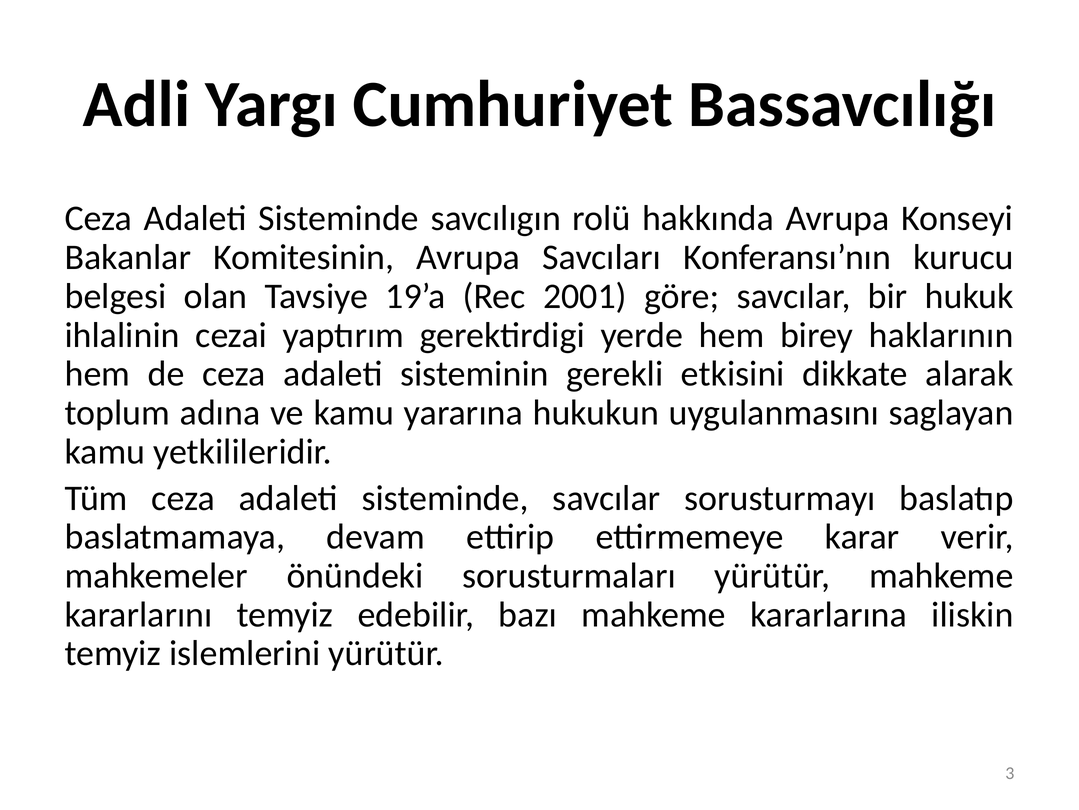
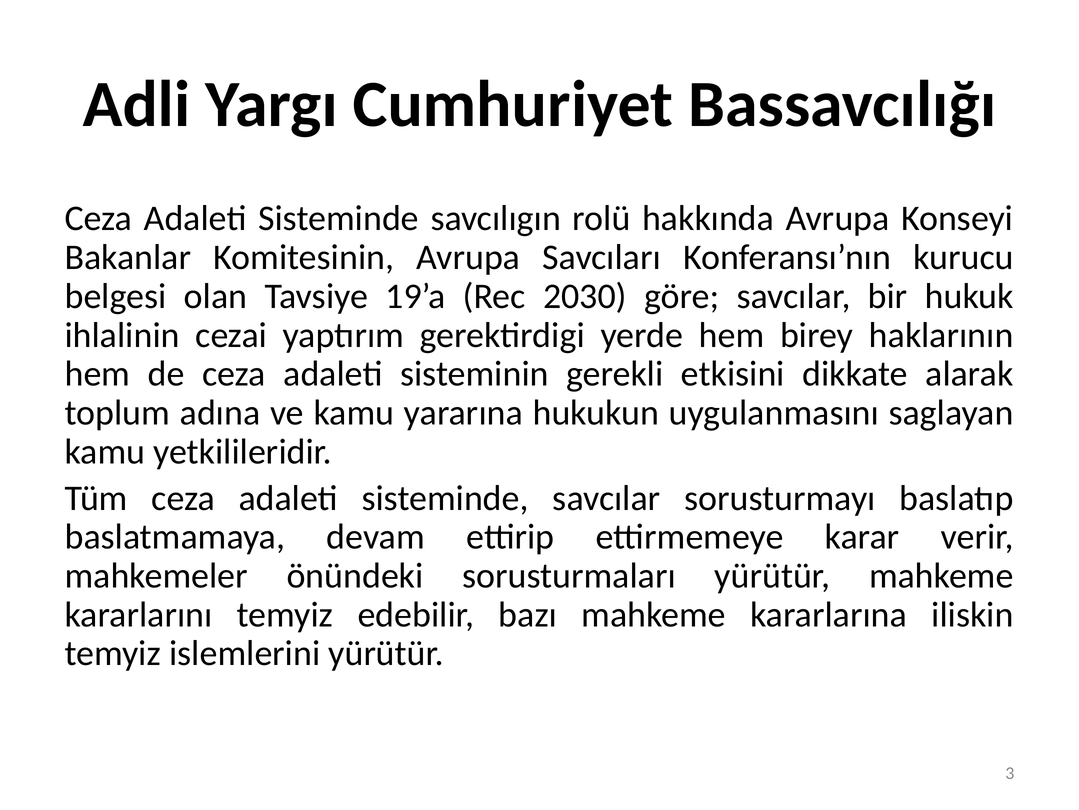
2001: 2001 -> 2030 (585, 296)
